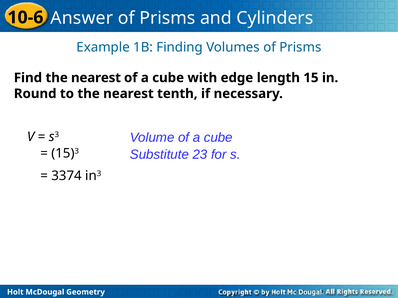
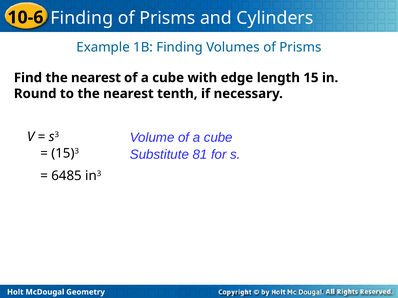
Answer: Answer -> Finding (82, 18)
23: 23 -> 81 (200, 155)
3374: 3374 -> 6485 (67, 176)
